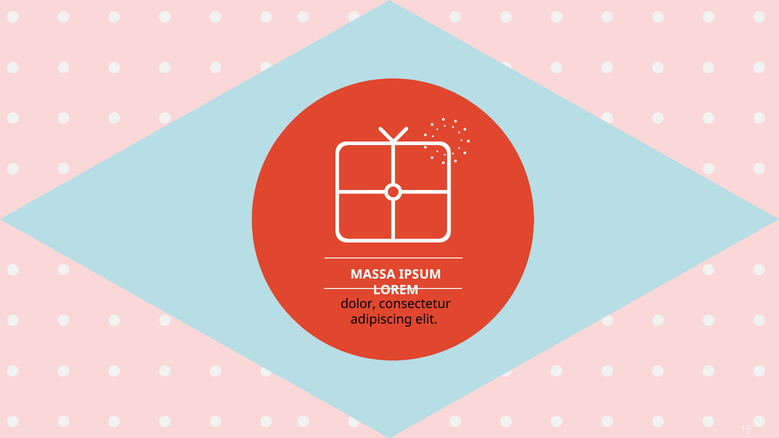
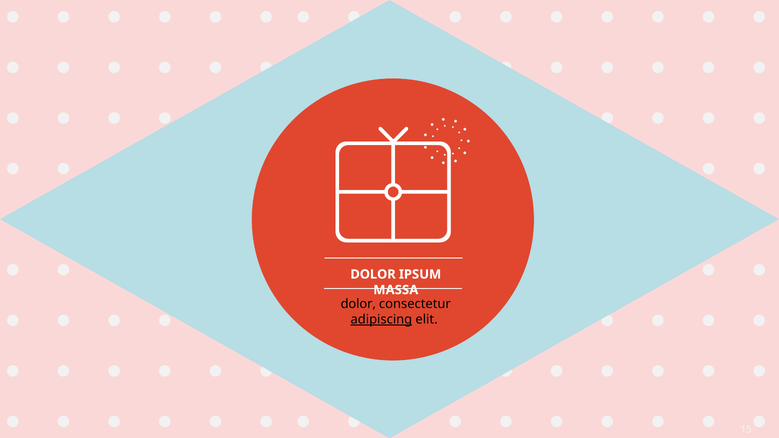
MASSA: MASSA -> DOLOR (373, 274)
LOREM: LOREM -> MASSA (396, 290)
adipiscing underline: none -> present (381, 319)
